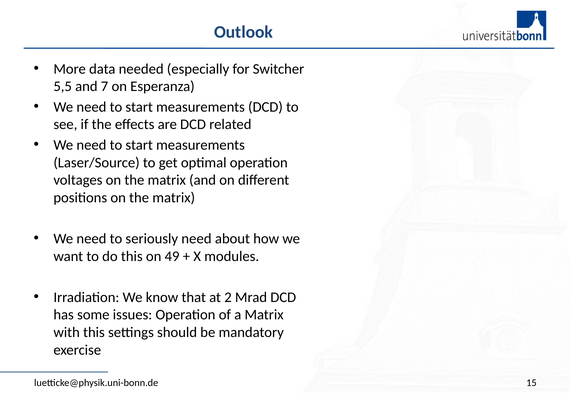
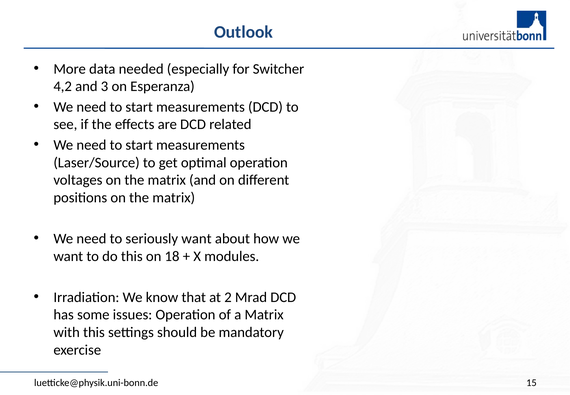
5,5: 5,5 -> 4,2 (63, 86)
7: 7 -> 3 (105, 86)
seriously need: need -> want (196, 238)
49: 49 -> 18 (172, 256)
